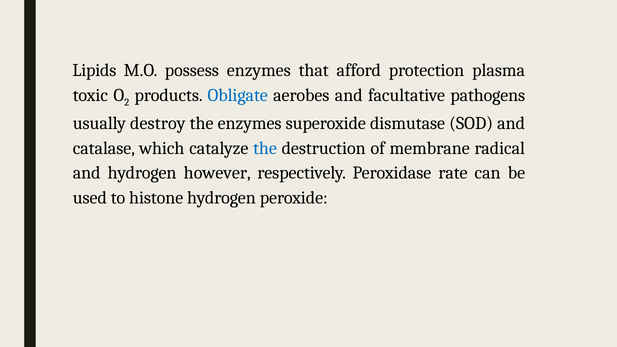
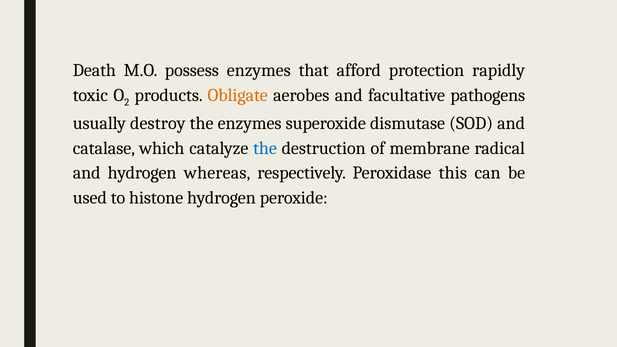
Lipids: Lipids -> Death (94, 70)
plasma: plasma -> rapidly (499, 70)
Obligate colour: blue -> orange (238, 95)
however: however -> whereas (217, 173)
rate: rate -> this (453, 173)
